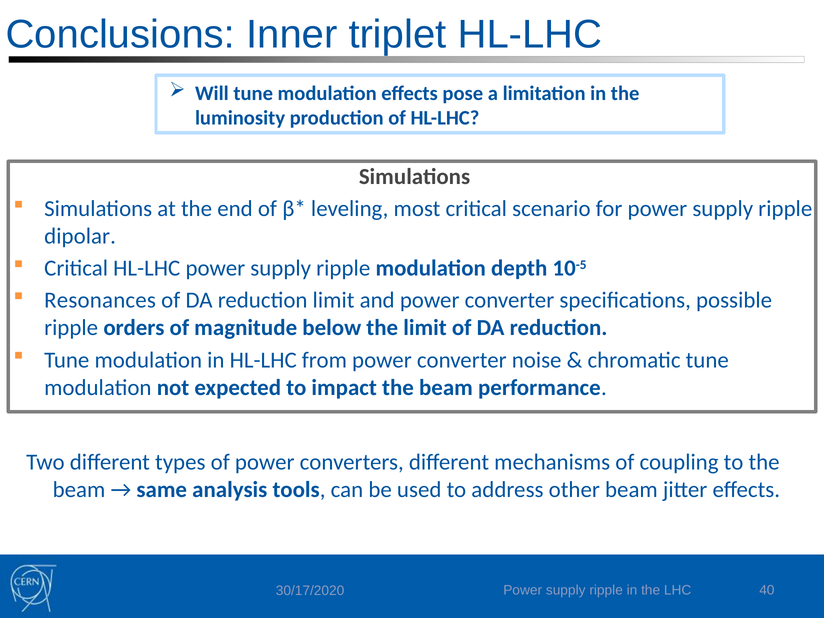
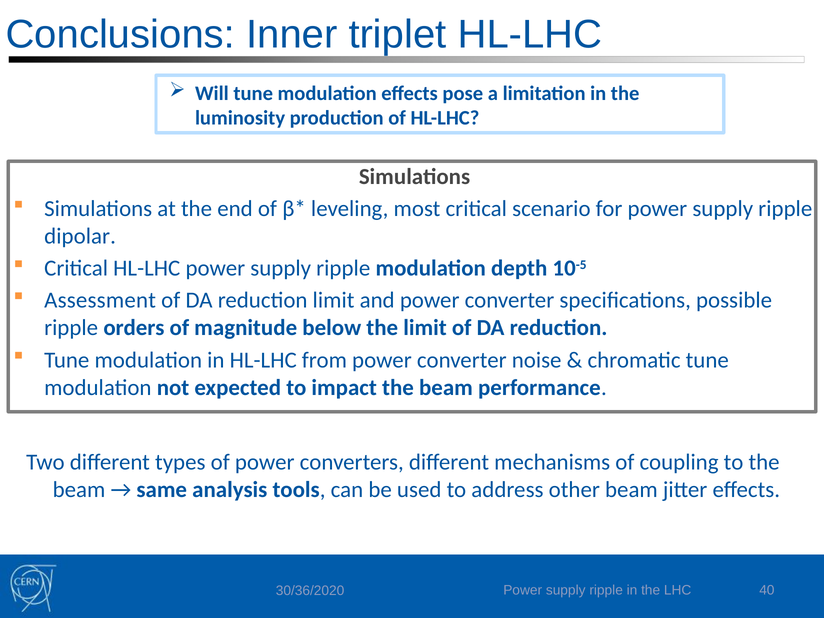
Resonances: Resonances -> Assessment (100, 300)
30/17/2020: 30/17/2020 -> 30/36/2020 (310, 591)
